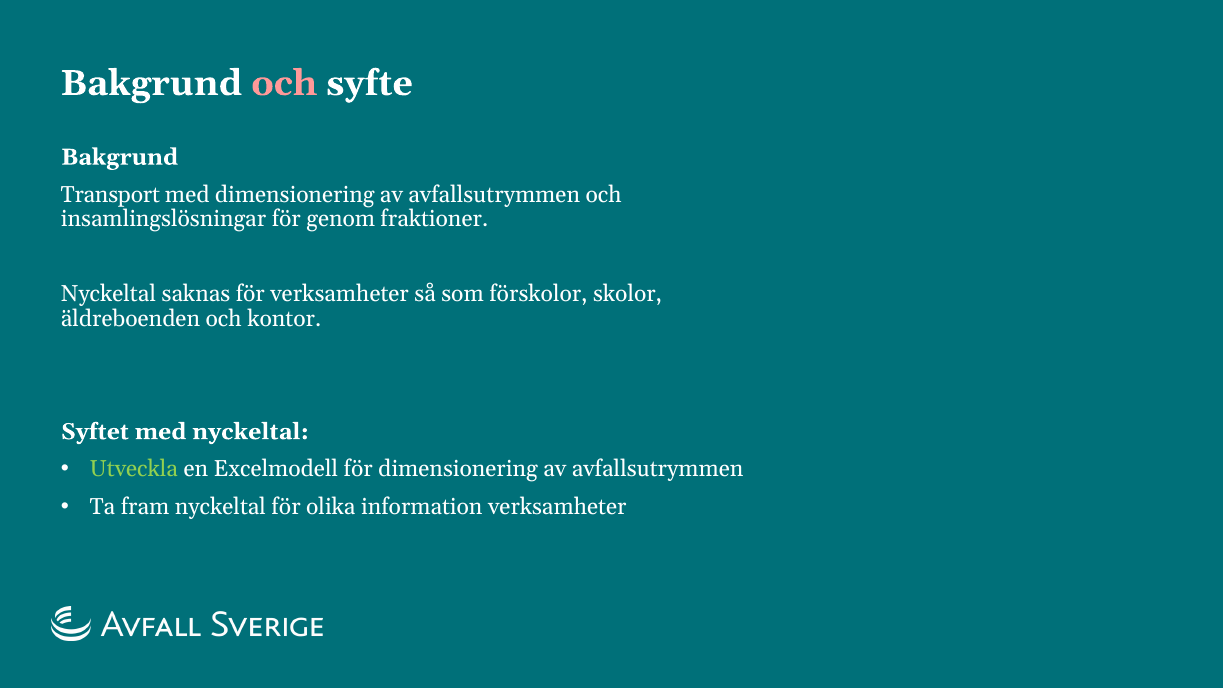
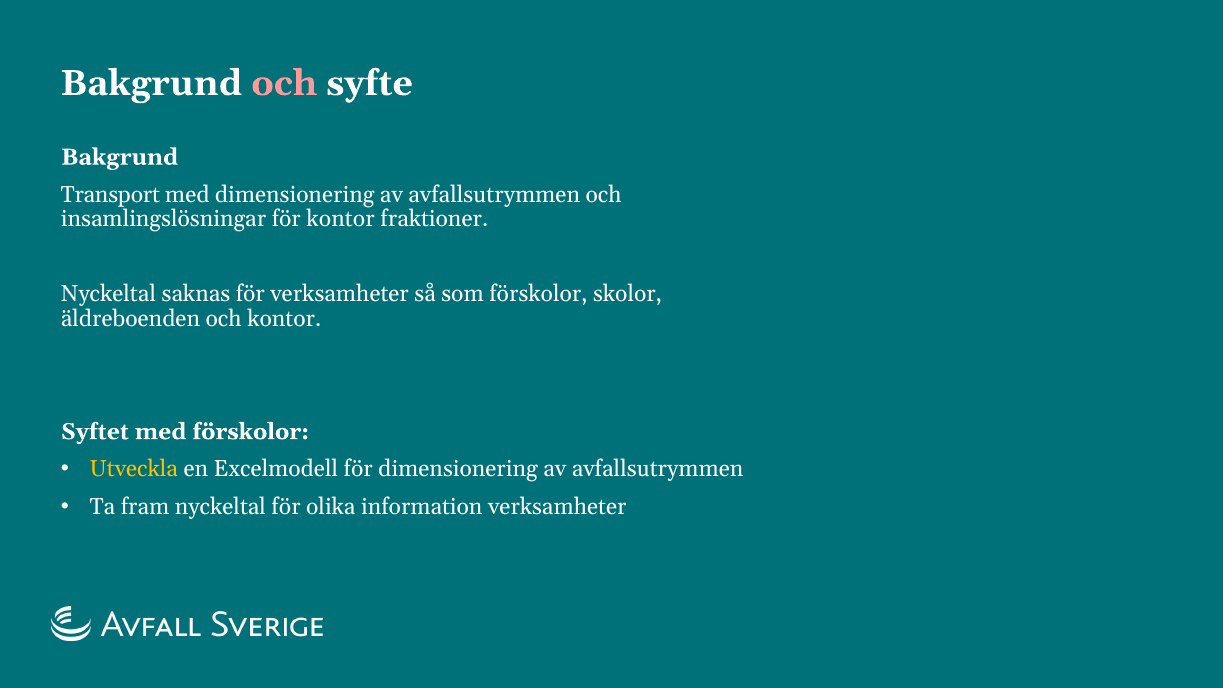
för genom: genom -> kontor (341, 219)
med nyckeltal: nyckeltal -> förskolor (251, 432)
Utveckla colour: light green -> yellow (134, 469)
